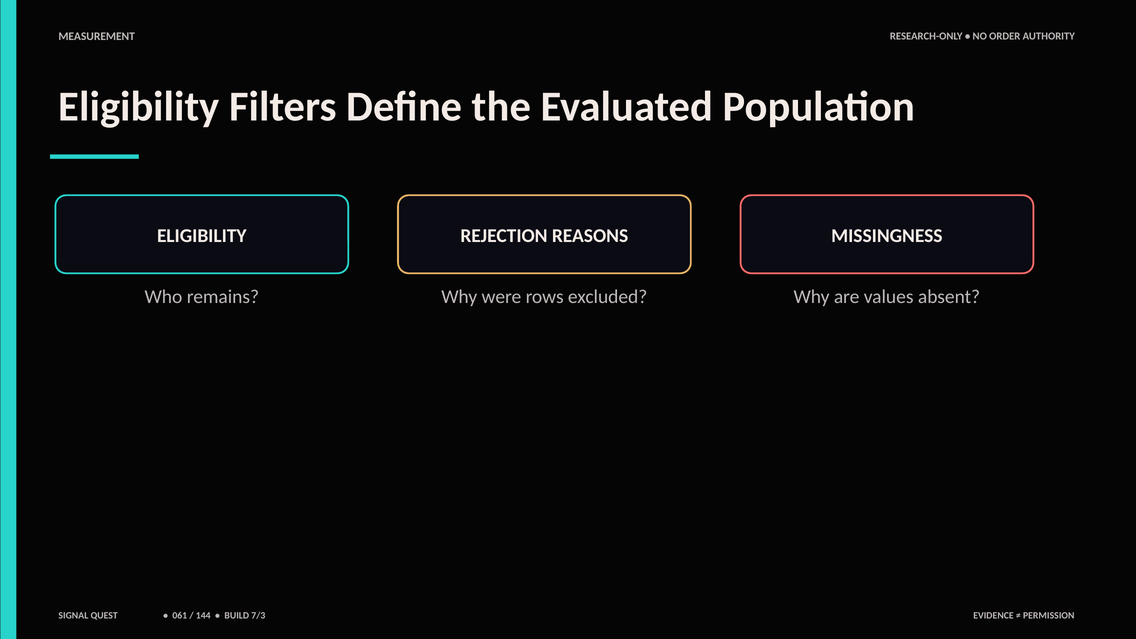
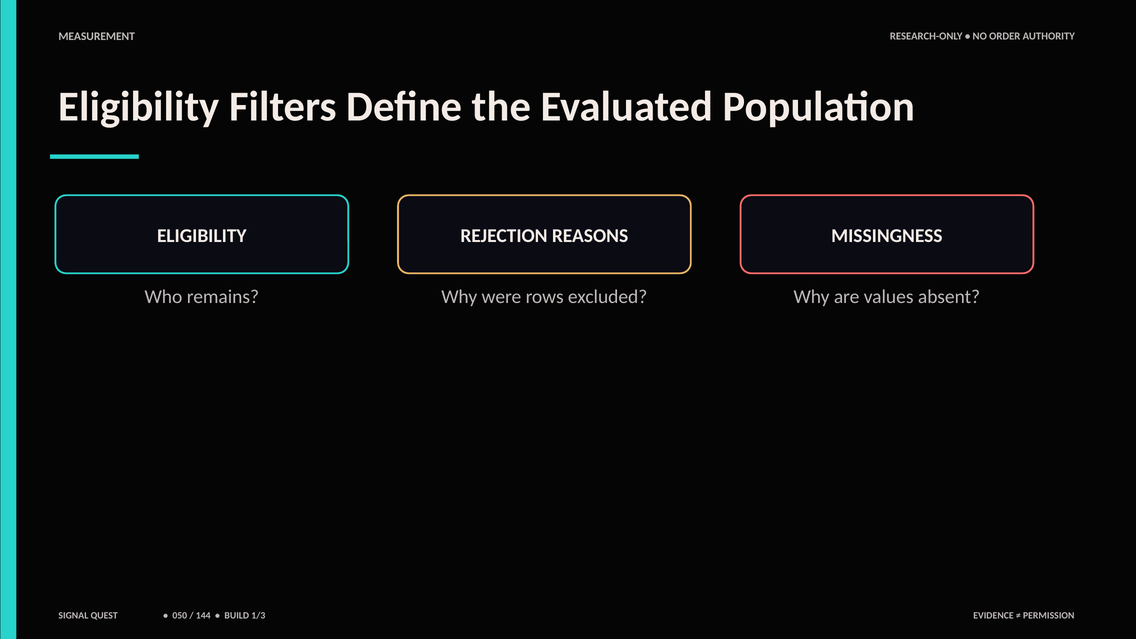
061: 061 -> 050 (180, 616)
7/3: 7/3 -> 1/3 (258, 616)
